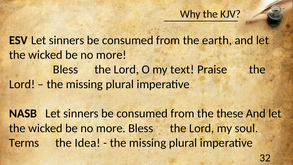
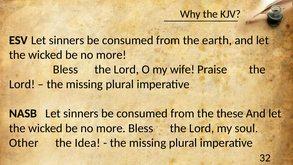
text: text -> wife (182, 69)
Terms: Terms -> Other (24, 143)
